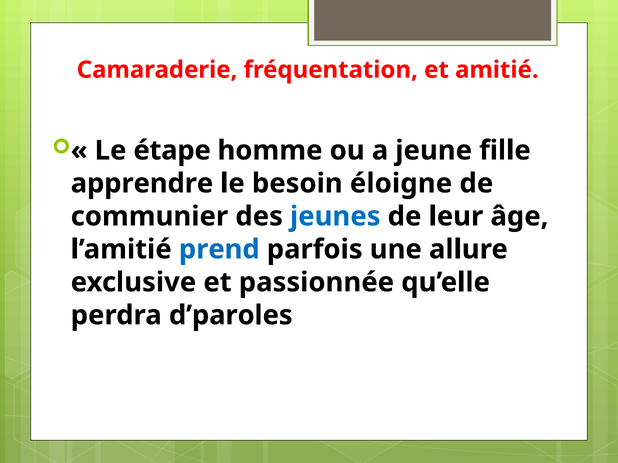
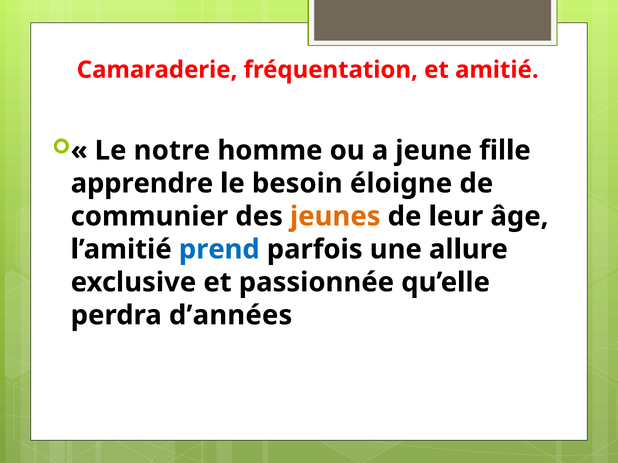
étape: étape -> notre (172, 151)
jeunes colour: blue -> orange (335, 217)
d’paroles: d’paroles -> d’années (231, 316)
